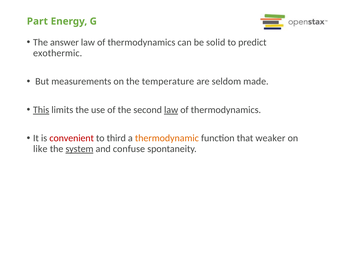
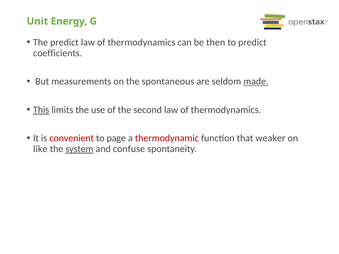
Part: Part -> Unit (37, 21)
The answer: answer -> predict (64, 42)
solid: solid -> then (216, 42)
exothermic: exothermic -> coefficients (58, 53)
temperature: temperature -> spontaneous (168, 82)
made underline: none -> present (256, 82)
law underline: present -> none (171, 110)
third: third -> page (116, 138)
thermodynamic colour: orange -> red (167, 138)
